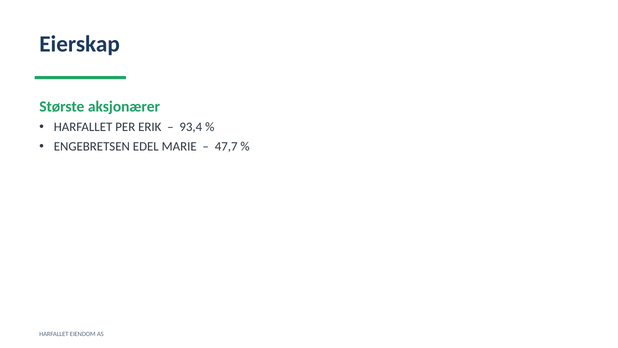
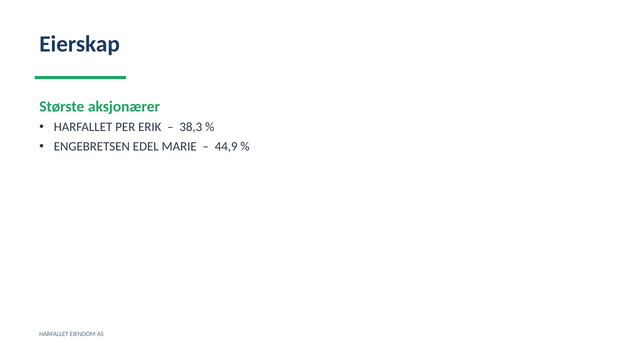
93,4: 93,4 -> 38,3 (191, 127)
47,7: 47,7 -> 44,9 (226, 146)
